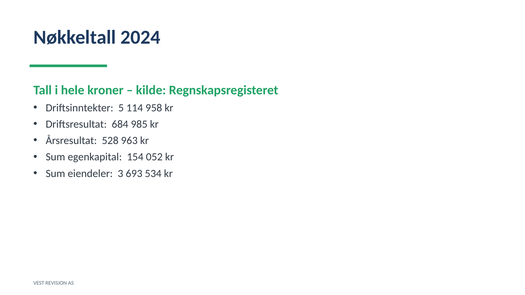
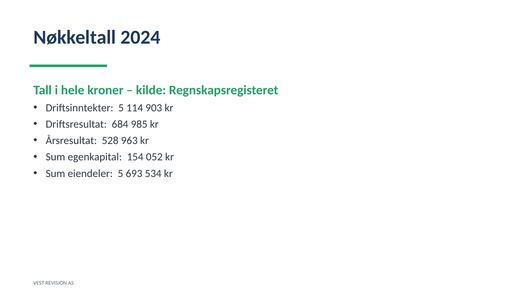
958: 958 -> 903 (154, 108)
eiendeler 3: 3 -> 5 (120, 174)
